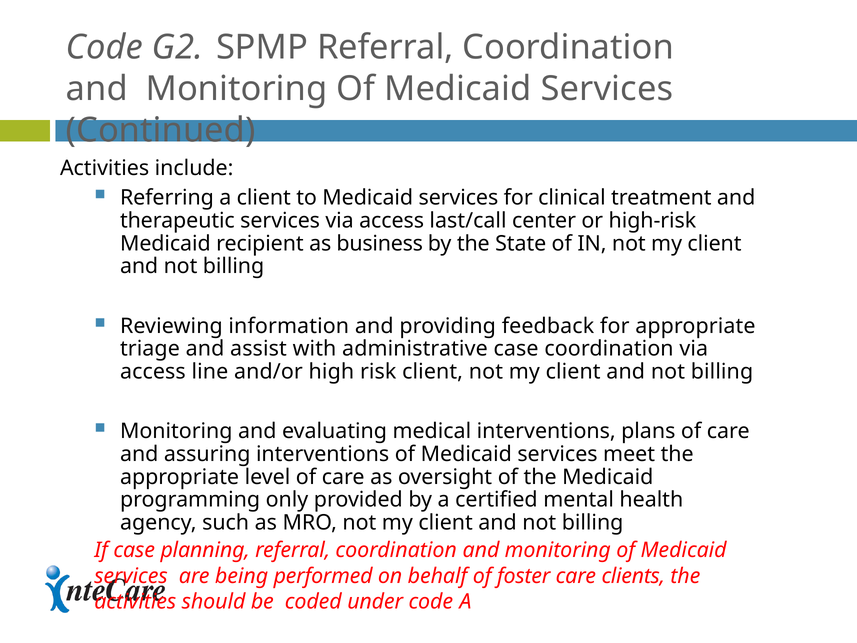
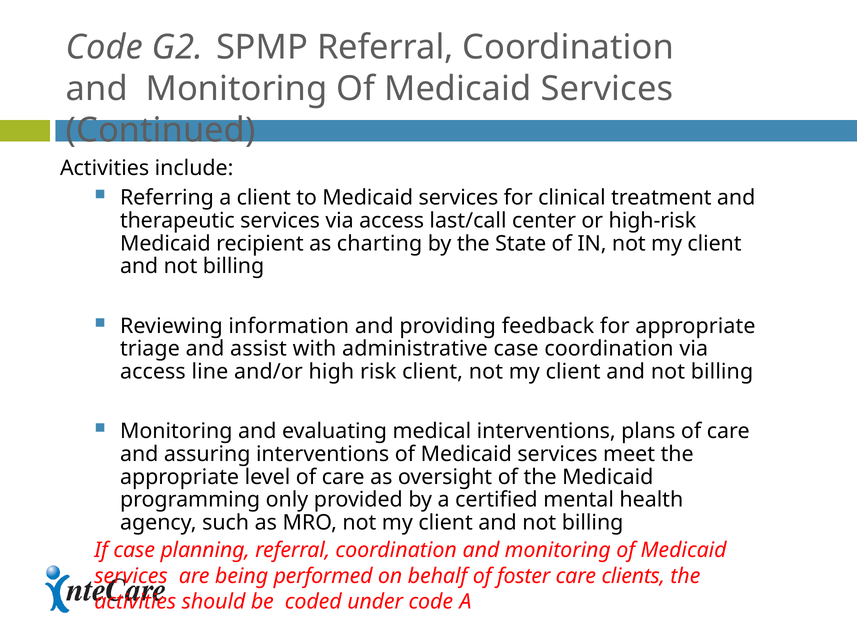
business: business -> charting (380, 243)
